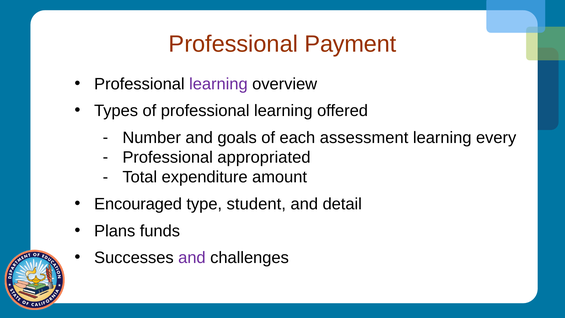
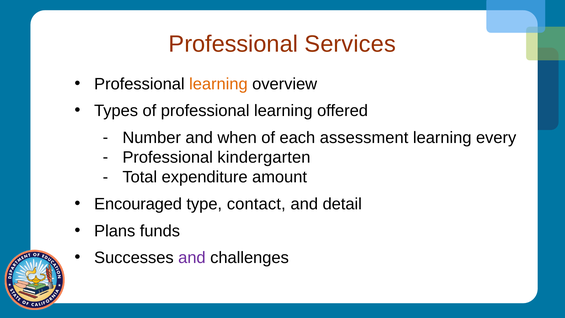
Payment: Payment -> Services (350, 44)
learning colour: purple -> orange (218, 84)
goals: goals -> when (237, 138)
appropriated: appropriated -> kindergarten (264, 157)
student: student -> contact (256, 204)
